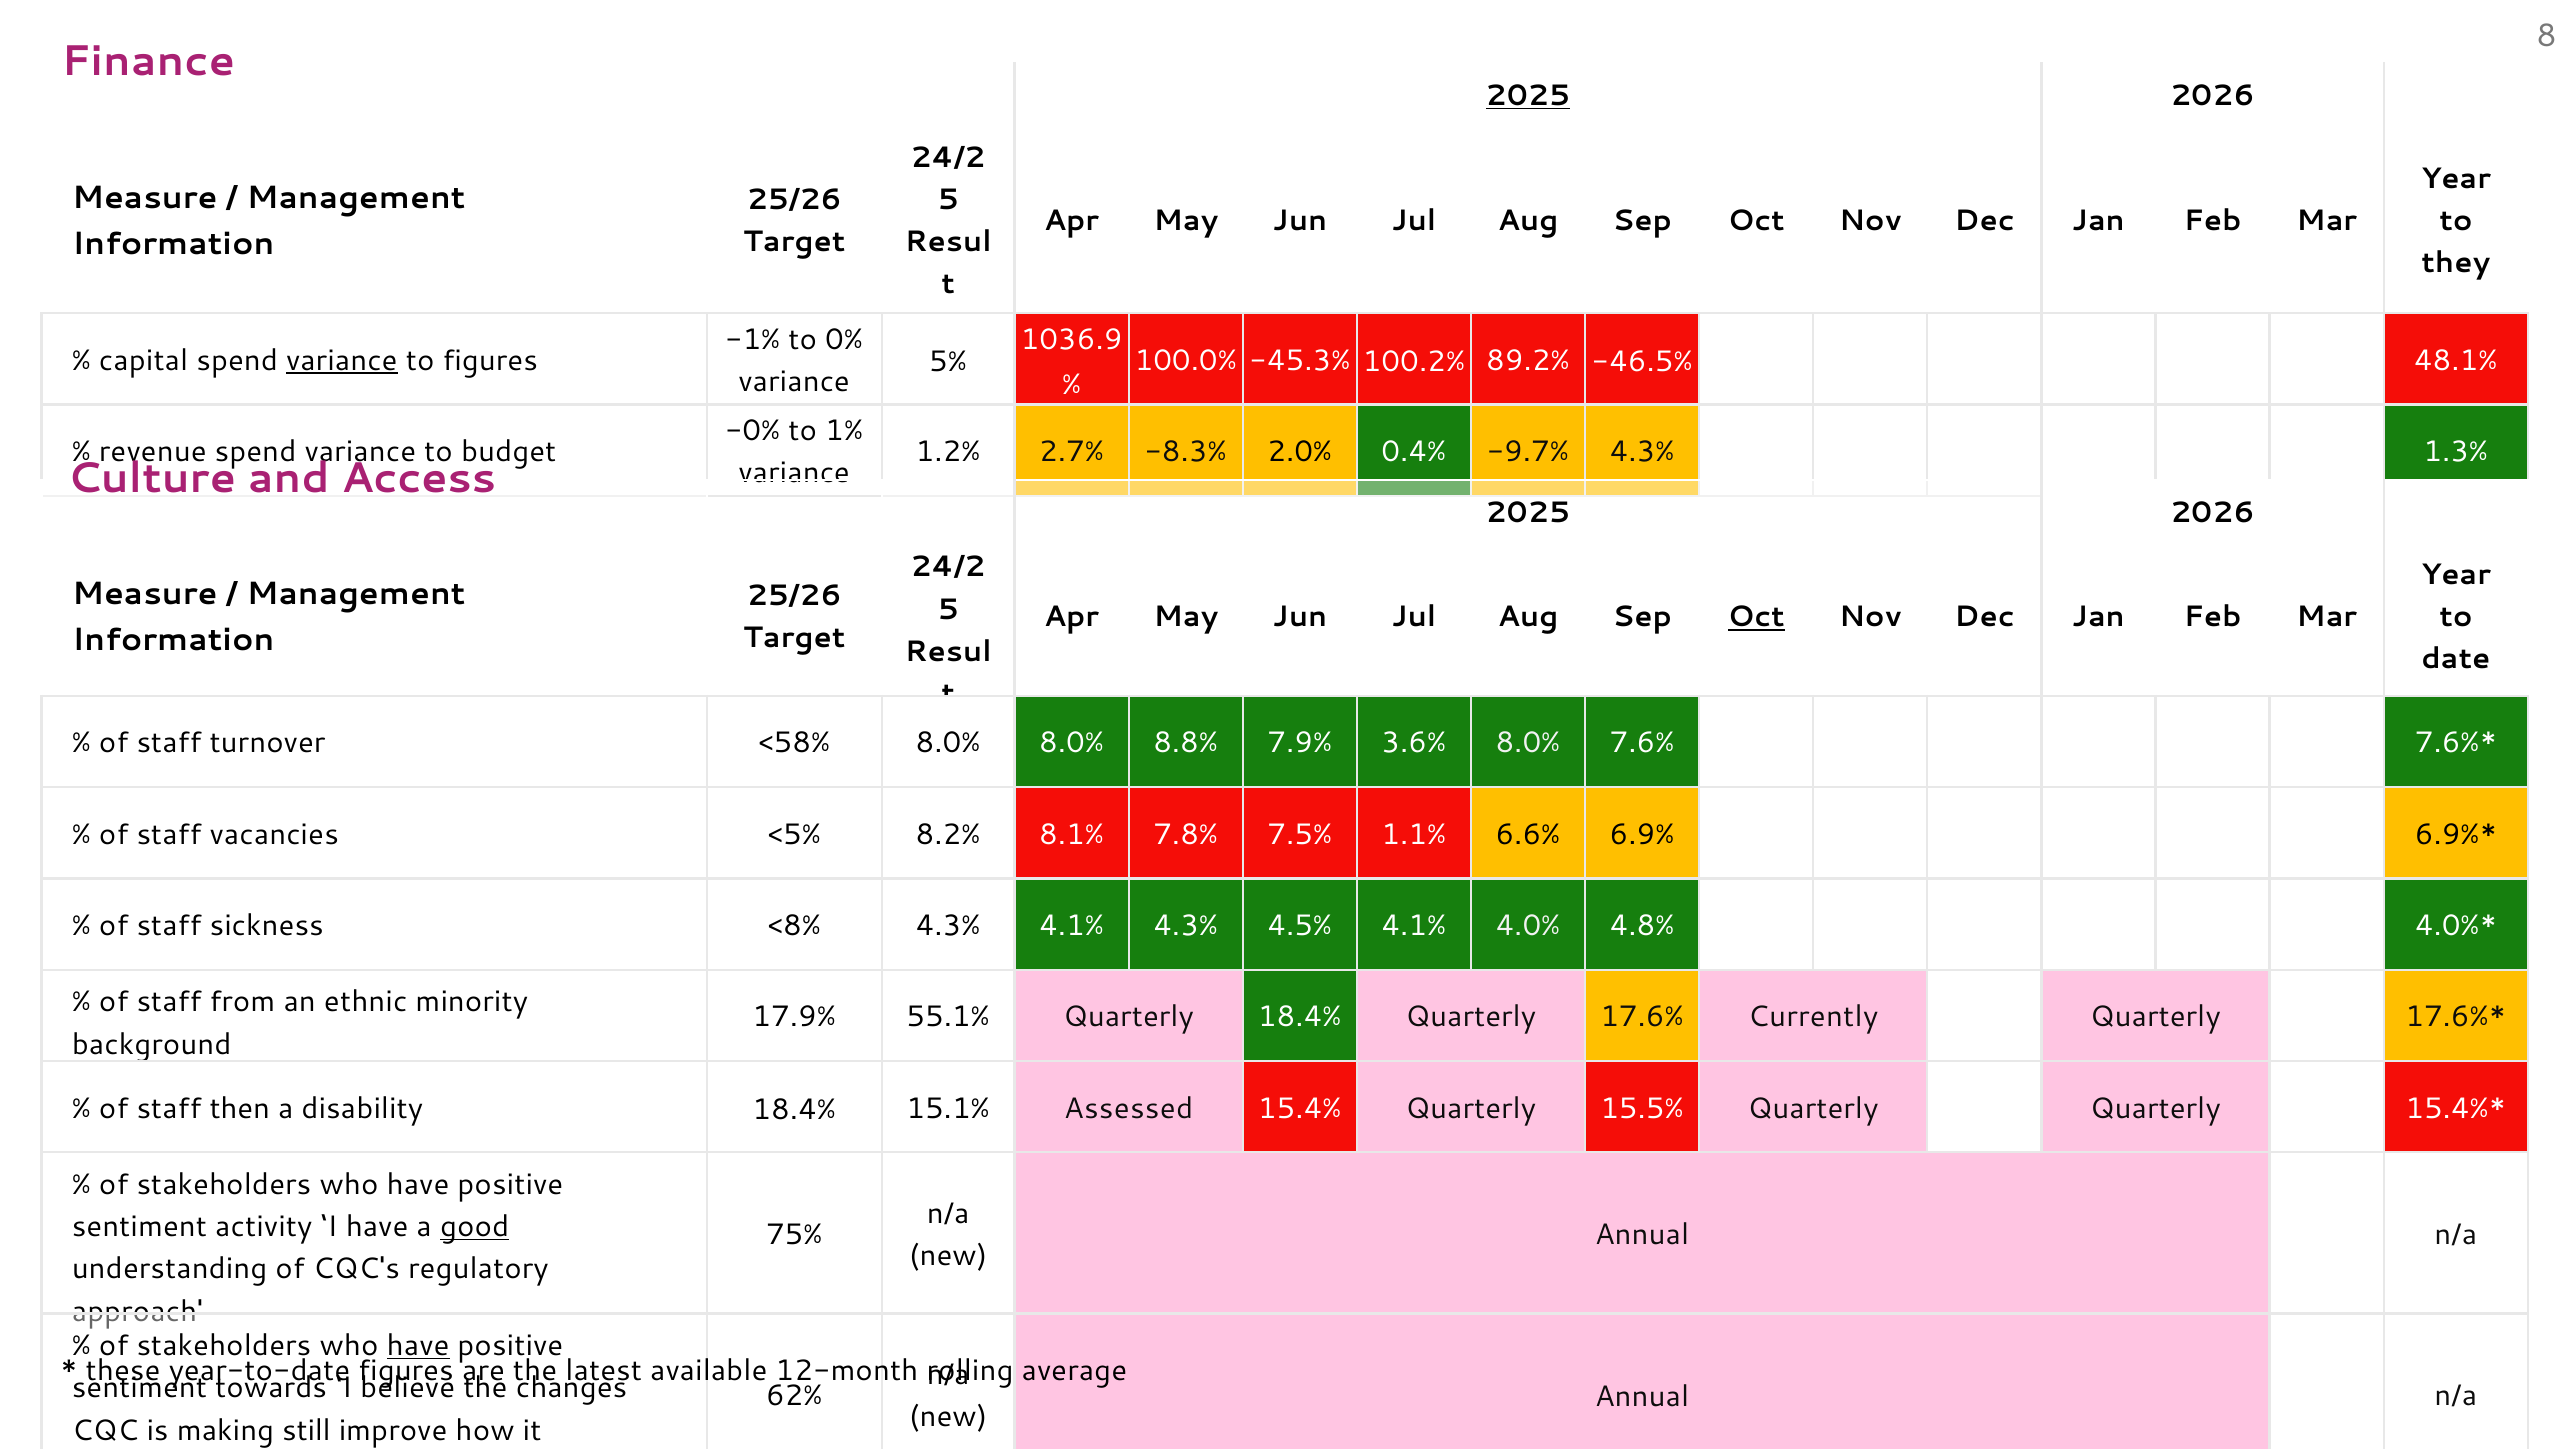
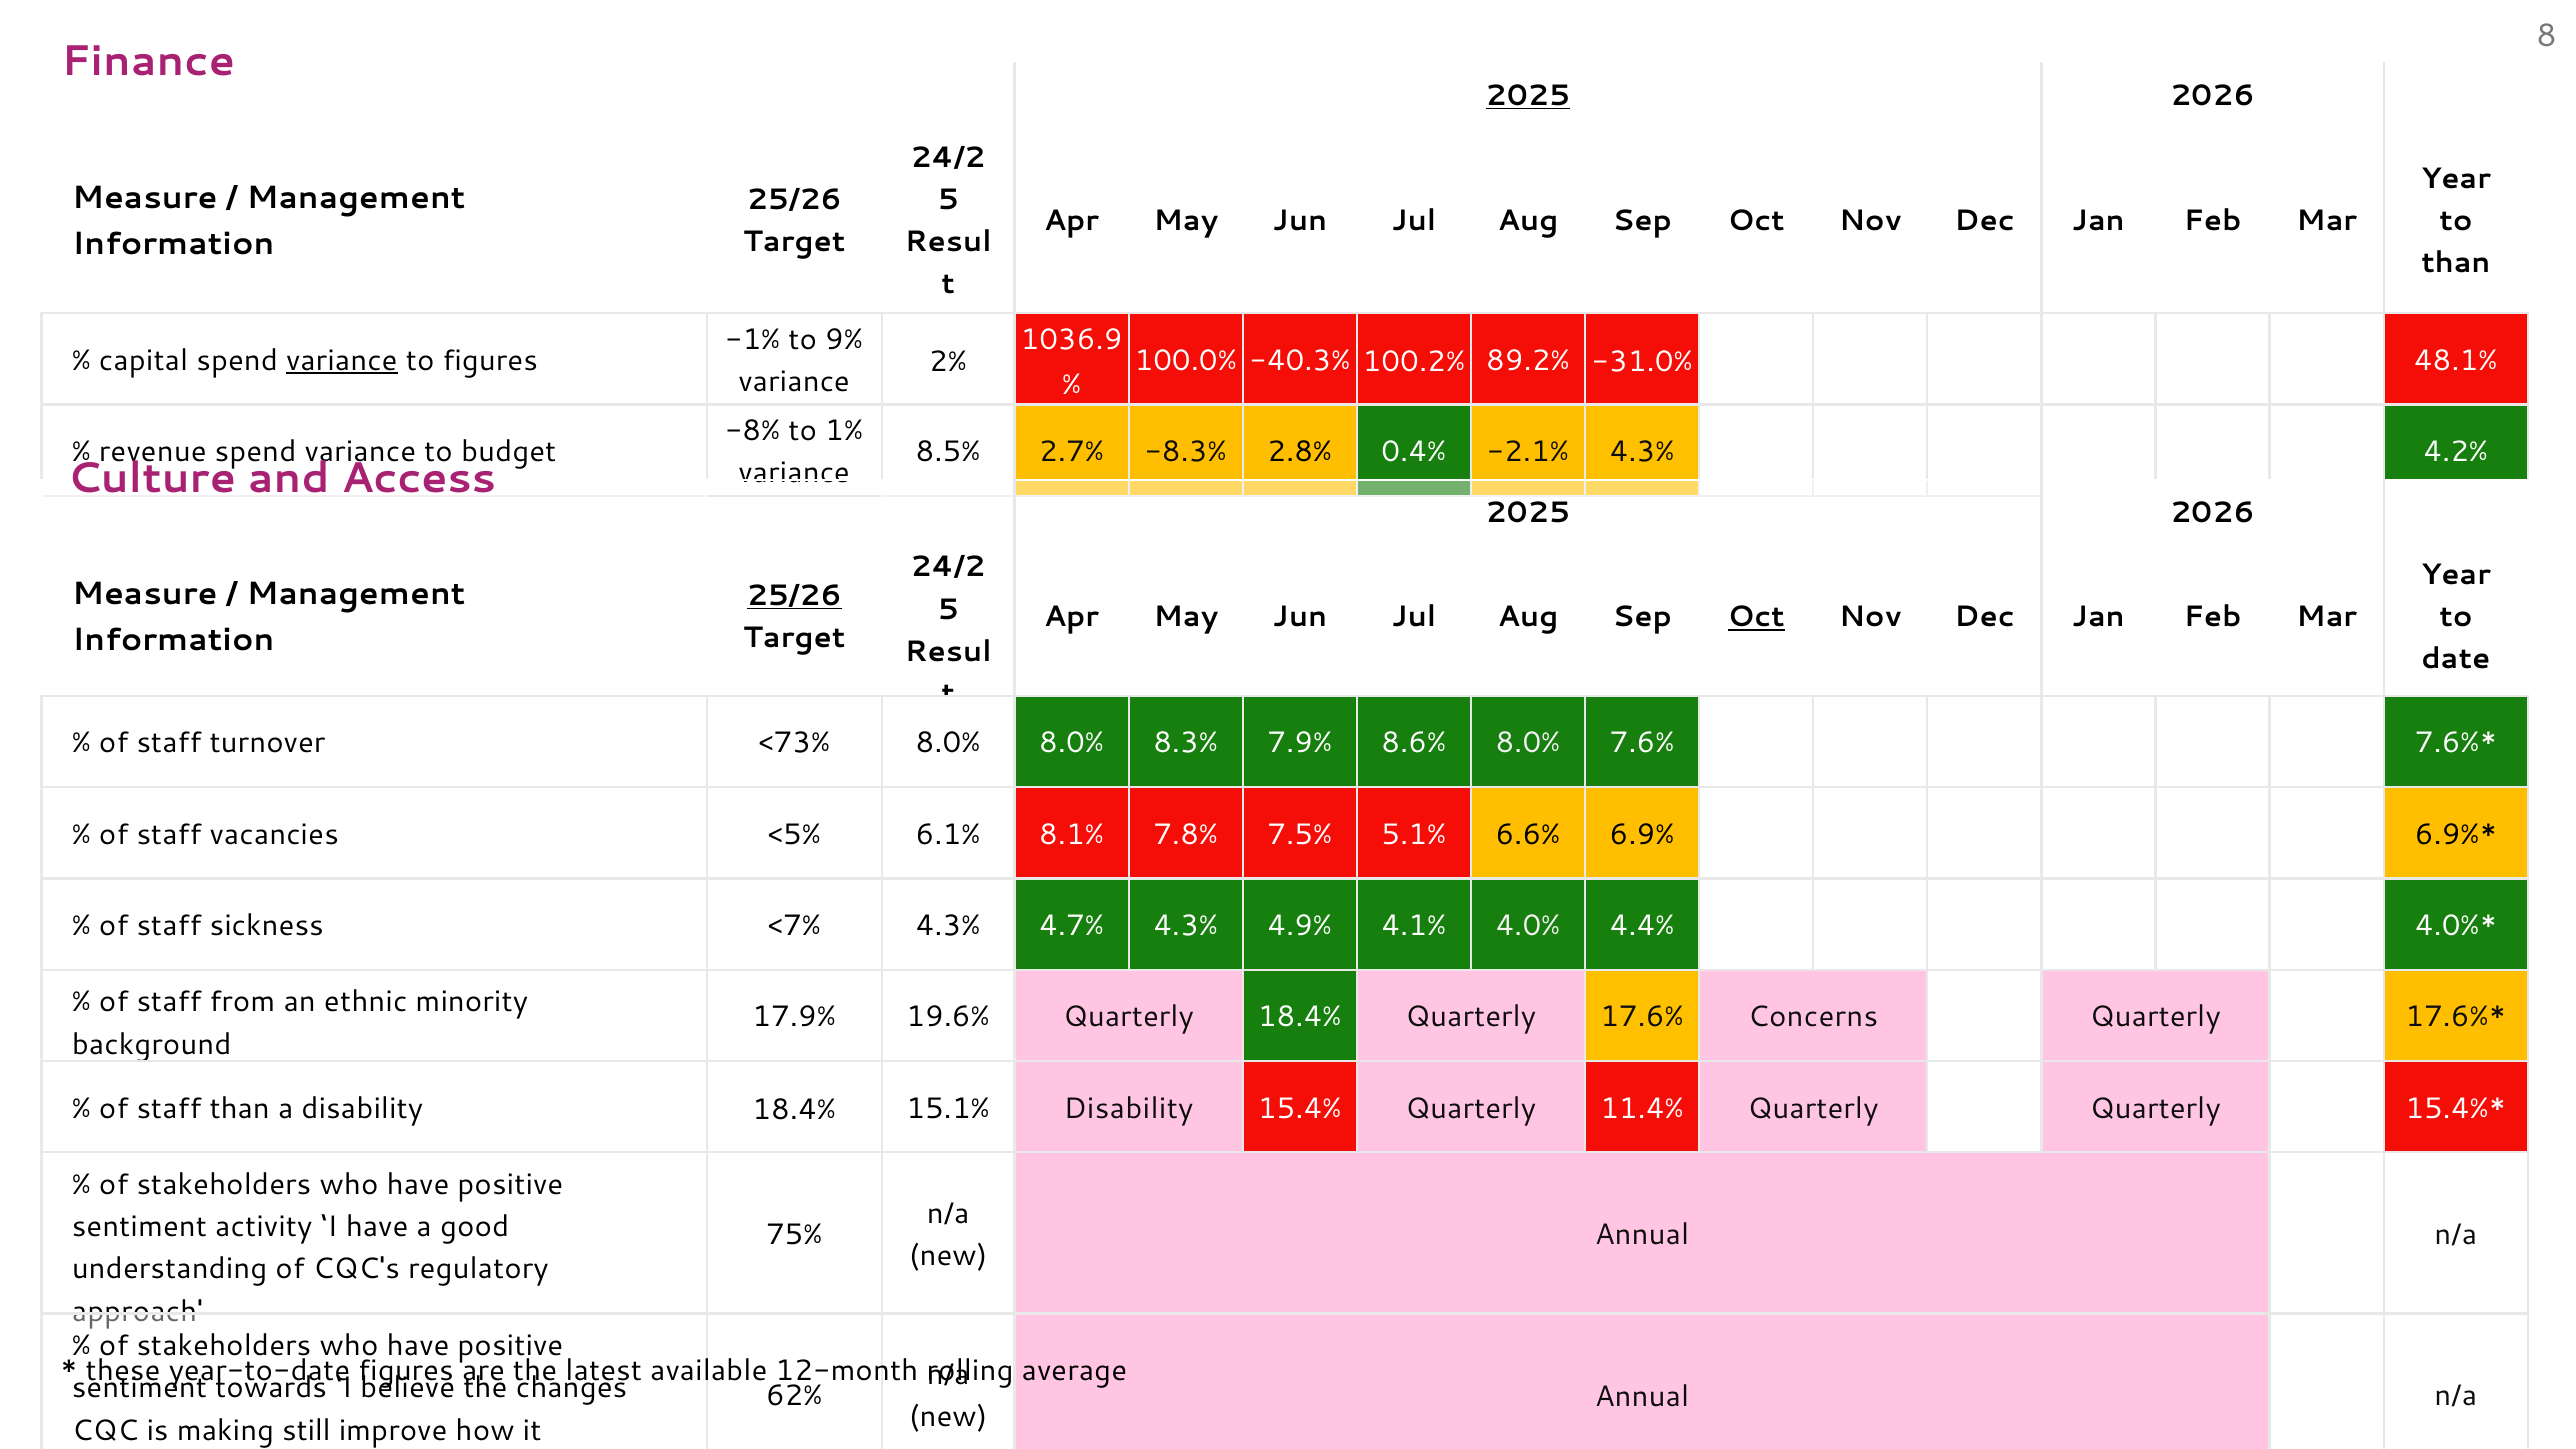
they: they -> than (2456, 263)
0%: 0% -> 9% (844, 340)
-45.3%: -45.3% -> -40.3% (1300, 361)
-46.5%: -46.5% -> -31.0% (1642, 362)
5%: 5% -> 2% (948, 362)
-0%: -0% -> -8% (753, 431)
1.2%: 1.2% -> 8.5% (948, 452)
2.0%: 2.0% -> 2.8% (1300, 452)
-9.7%: -9.7% -> -2.1% (1528, 452)
1.3%: 1.3% -> 4.2% (2456, 452)
25/26 underline: none -> present (794, 596)
<58%: <58% -> <73% (794, 743)
8.8%: 8.8% -> 8.3% (1186, 743)
3.6%: 3.6% -> 8.6% (1414, 743)
8.2%: 8.2% -> 6.1% (948, 834)
1.1%: 1.1% -> 5.1% (1414, 834)
<8%: <8% -> <7% (794, 926)
4.3% 4.1%: 4.1% -> 4.7% (1072, 926)
4.5%: 4.5% -> 4.9% (1300, 926)
4.8%: 4.8% -> 4.4% (1642, 926)
55.1%: 55.1% -> 19.6% (948, 1017)
Currently: Currently -> Concerns (1813, 1017)
staff then: then -> than (240, 1108)
15.1% Assessed: Assessed -> Disability (1129, 1108)
15.5%: 15.5% -> 11.4% (1642, 1108)
good underline: present -> none (475, 1227)
have underline: present -> none (418, 1346)
